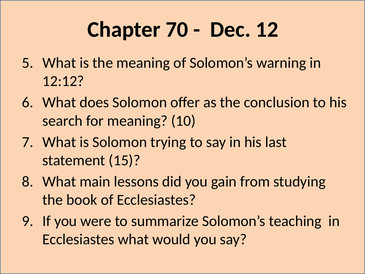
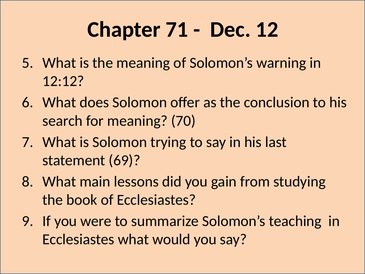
70: 70 -> 71 (177, 30)
10: 10 -> 70 (183, 121)
15: 15 -> 69 (125, 160)
